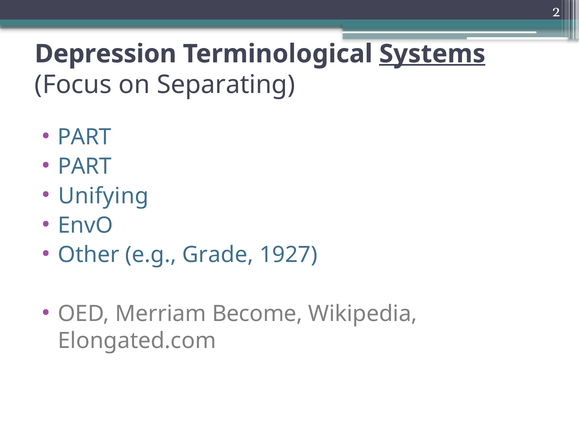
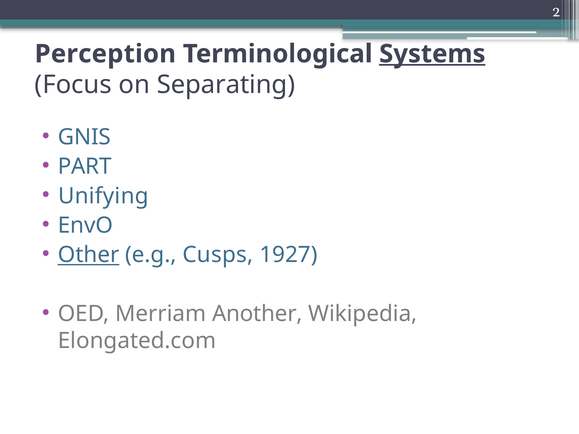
Depression: Depression -> Perception (105, 54)
PART: PART -> GNIS (84, 137)
Other underline: none -> present (89, 255)
Grade: Grade -> Cusps (218, 255)
Become: Become -> Another (257, 314)
